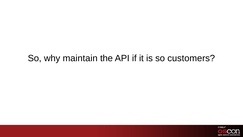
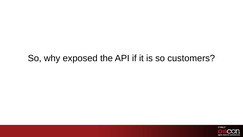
maintain: maintain -> exposed (80, 58)
